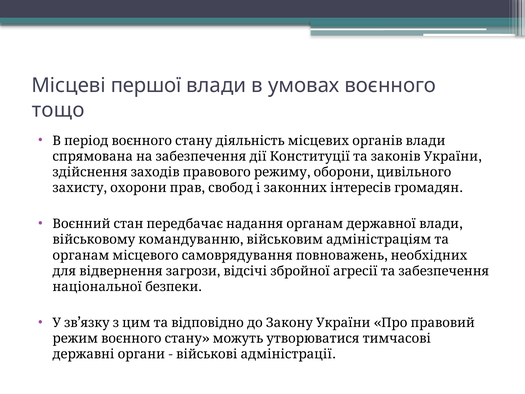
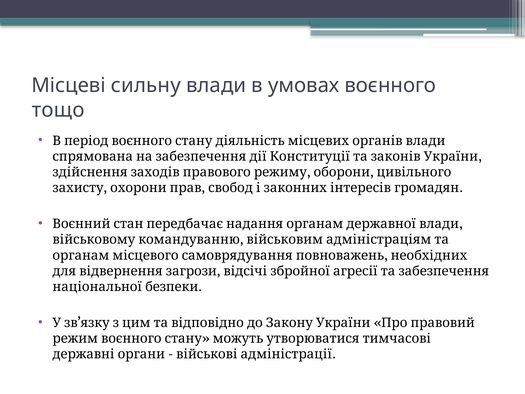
першої: першої -> сильну (146, 85)
